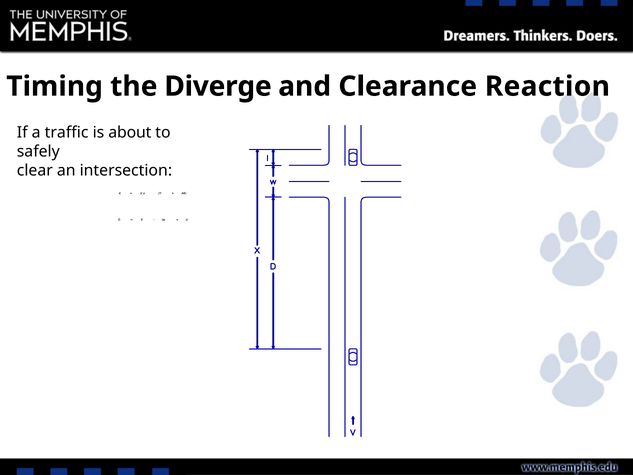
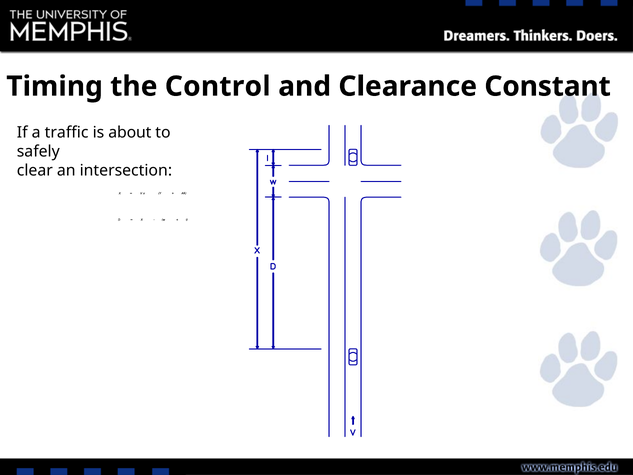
Diverge: Diverge -> Control (218, 86)
Reaction: Reaction -> Constant (548, 86)
